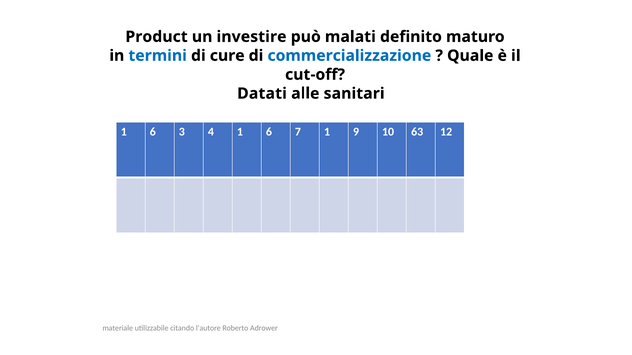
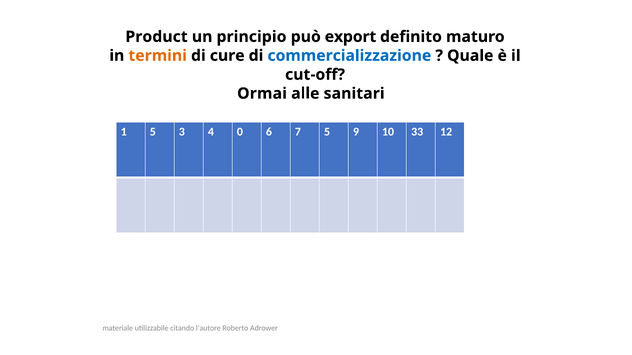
investire: investire -> principio (252, 37)
malati: malati -> export (350, 37)
termini colour: blue -> orange (158, 56)
Datati: Datati -> Ormai (262, 94)
6: 6 -> 5 (153, 132)
4 1: 1 -> 0 (240, 132)
7 1: 1 -> 5 (327, 132)
63: 63 -> 33 (417, 132)
